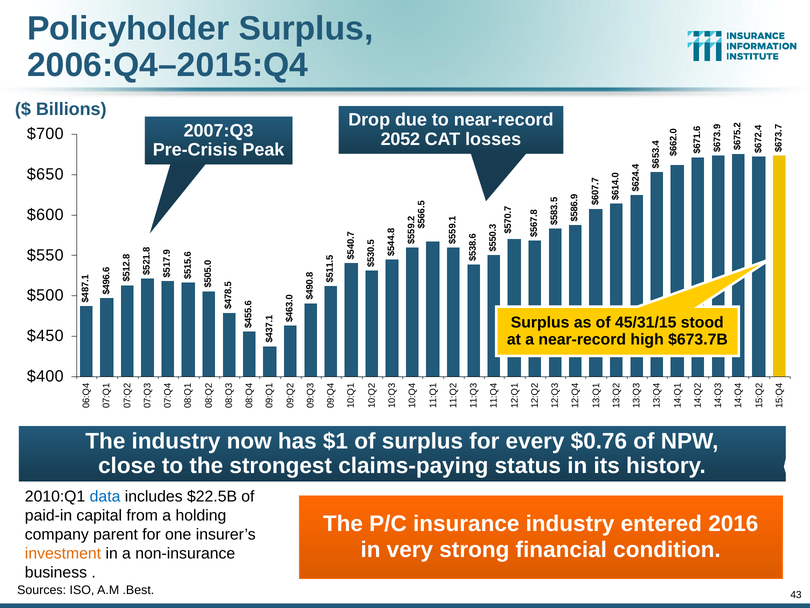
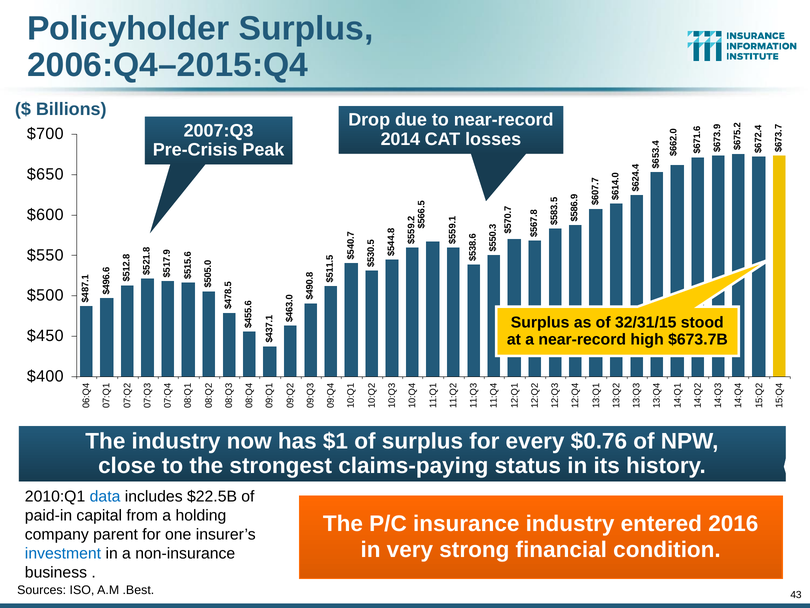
2052: 2052 -> 2014 (400, 139)
45/31/15: 45/31/15 -> 32/31/15 (646, 322)
investment colour: orange -> blue (63, 553)
